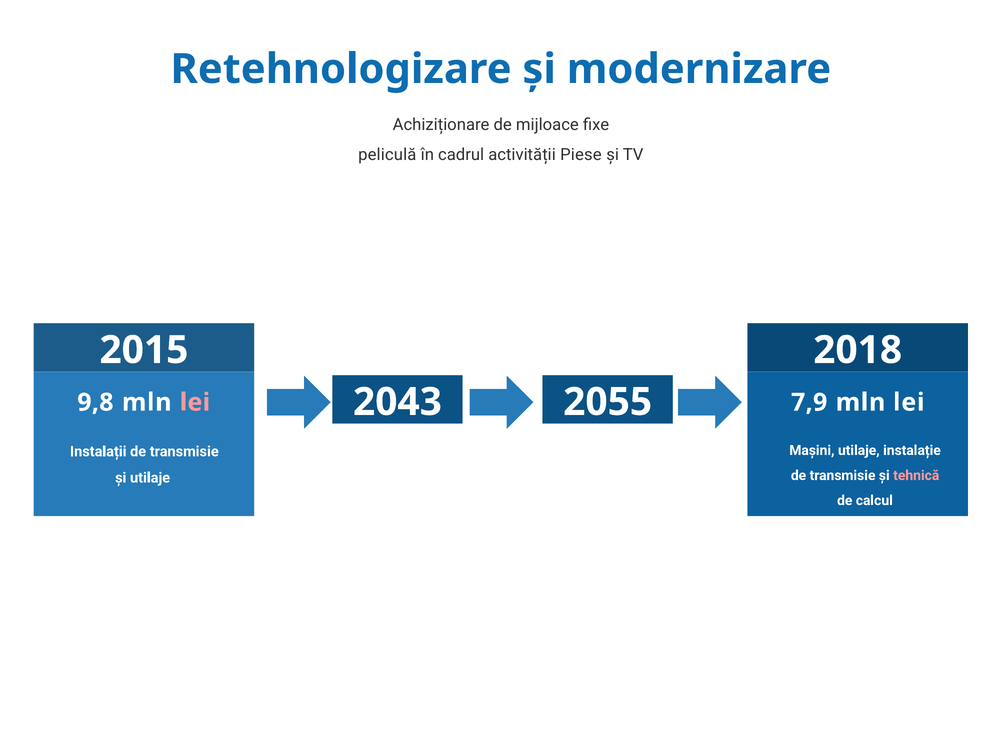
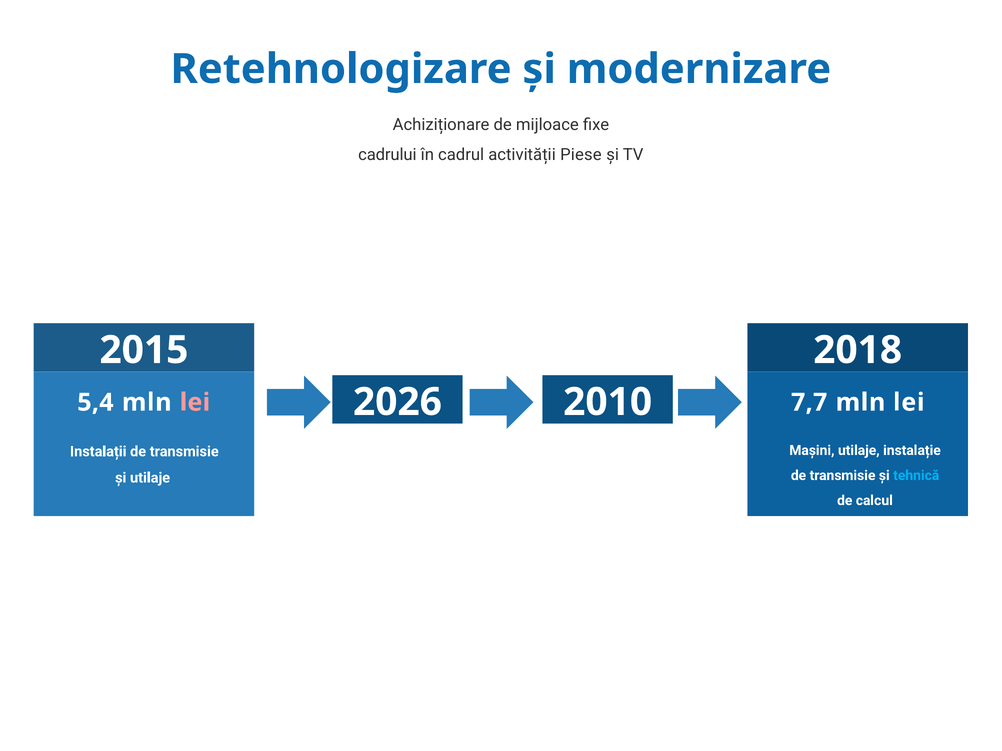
peliculă: peliculă -> cadrului (387, 155)
2043: 2043 -> 2026 (397, 402)
2055: 2055 -> 2010 (608, 402)
9,8: 9,8 -> 5,4 (95, 403)
7,9: 7,9 -> 7,7 (809, 403)
tehnică colour: pink -> light blue (916, 476)
